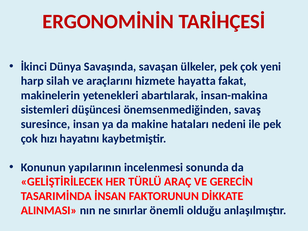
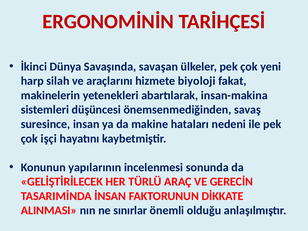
hayatta: hayatta -> biyoloji (197, 81)
hızı: hızı -> işçi (49, 139)
